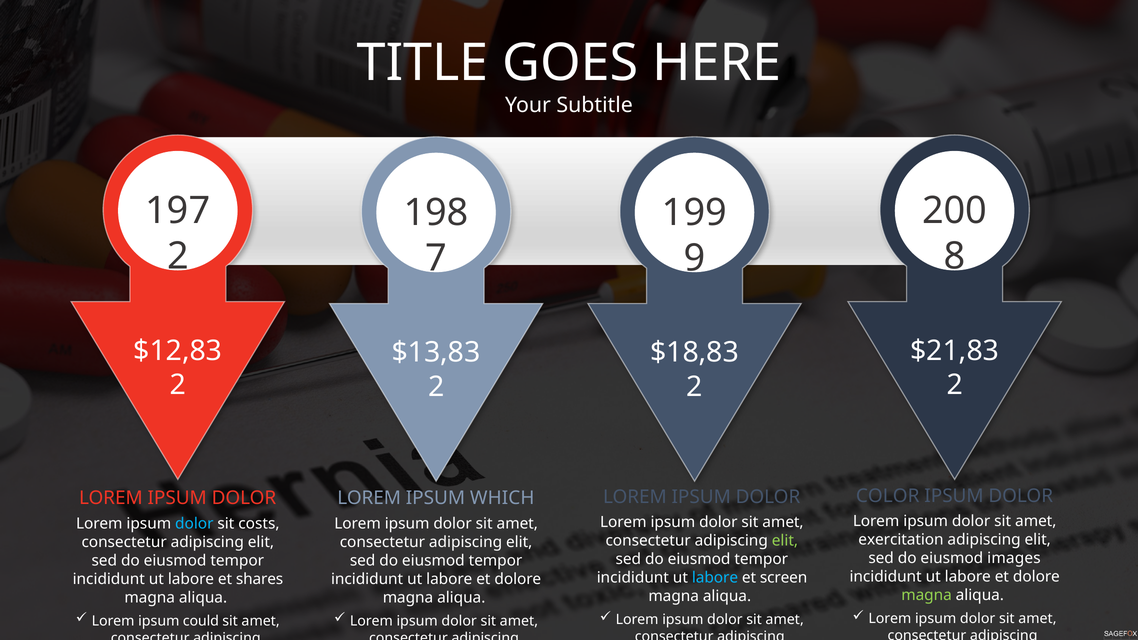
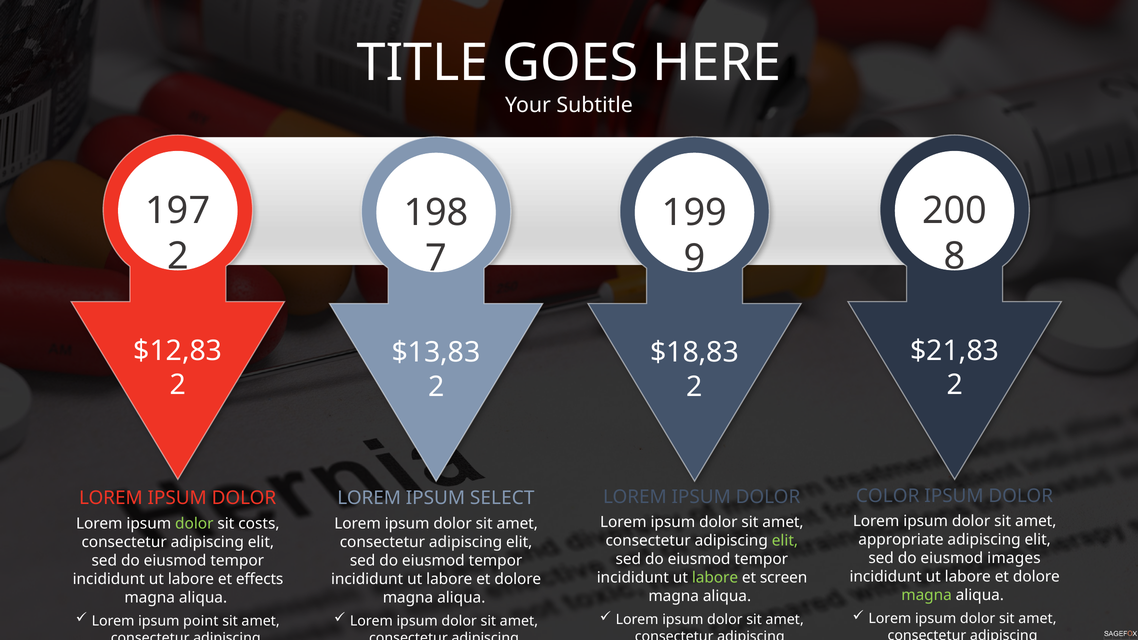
WHICH: WHICH -> SELECT (502, 498)
dolor colour: light blue -> light green (194, 524)
exercitation: exercitation -> appropriate (901, 540)
labore colour: light blue -> light green (715, 578)
shares: shares -> effects (260, 579)
could: could -> point (201, 621)
